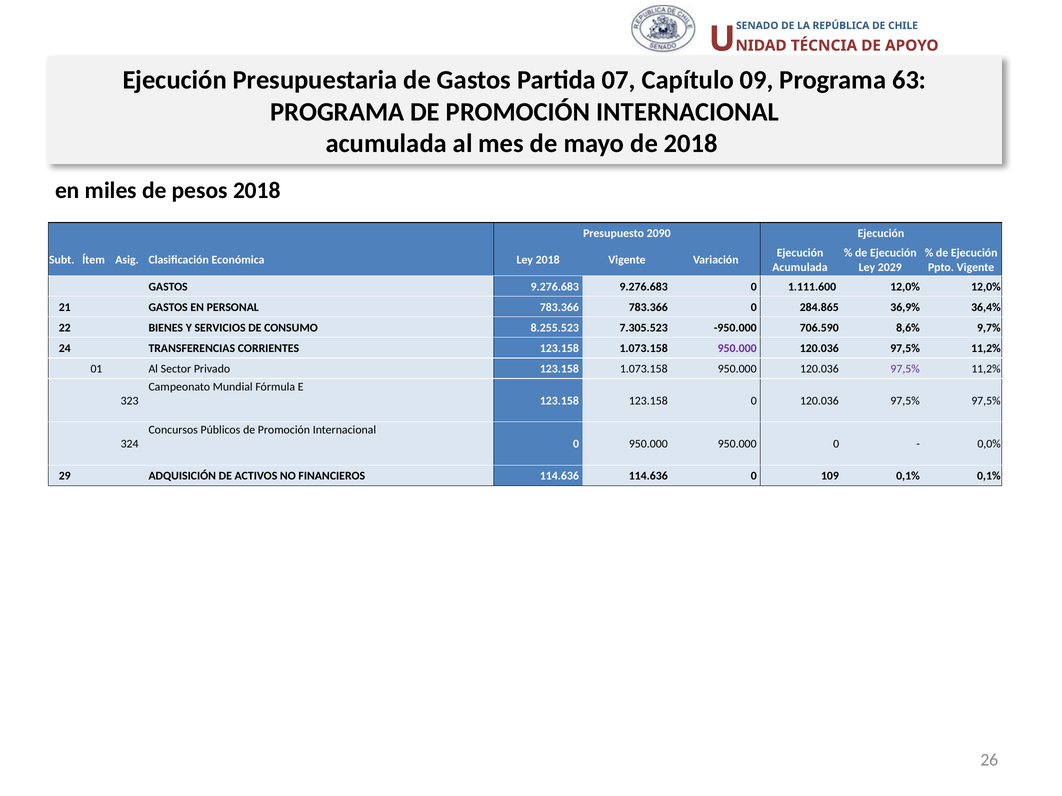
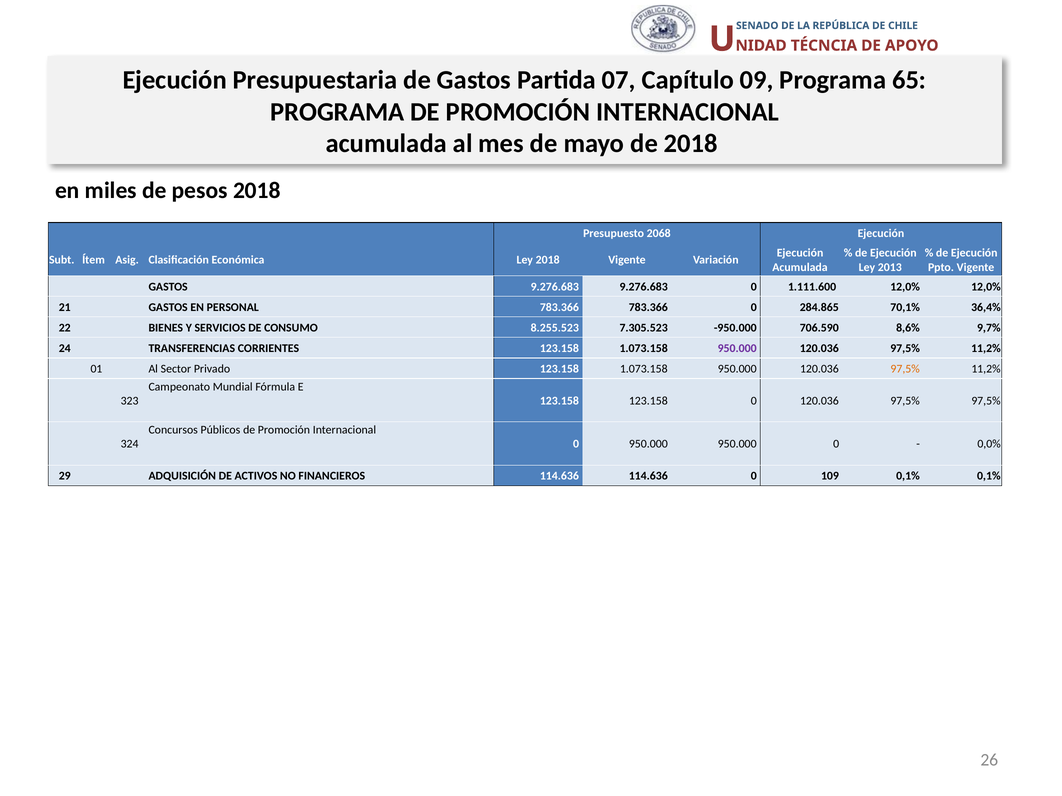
63: 63 -> 65 (909, 80)
2090: 2090 -> 2068 (659, 234)
2029: 2029 -> 2013 (890, 268)
36,9%: 36,9% -> 70,1% (905, 307)
97,5% colour: purple -> orange (905, 369)
